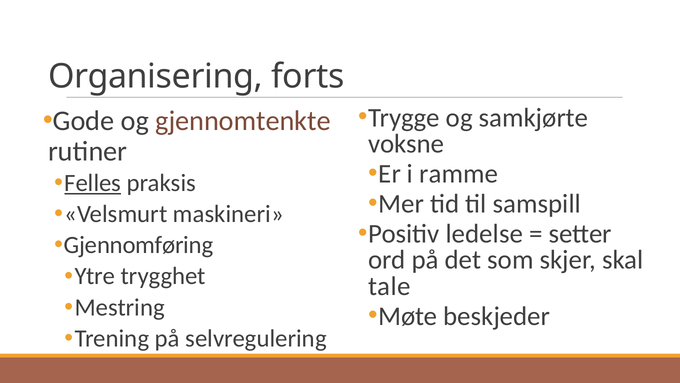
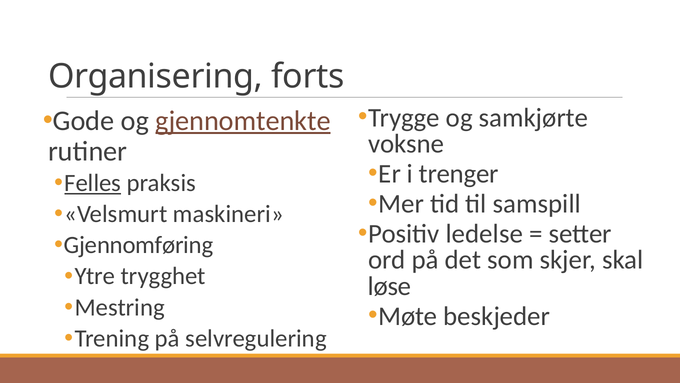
gjennomtenkte underline: none -> present (243, 121)
ramme: ramme -> trenger (459, 174)
tale: tale -> løse (390, 286)
